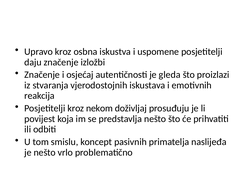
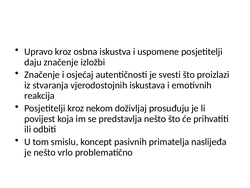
gleda: gleda -> svesti (170, 75)
